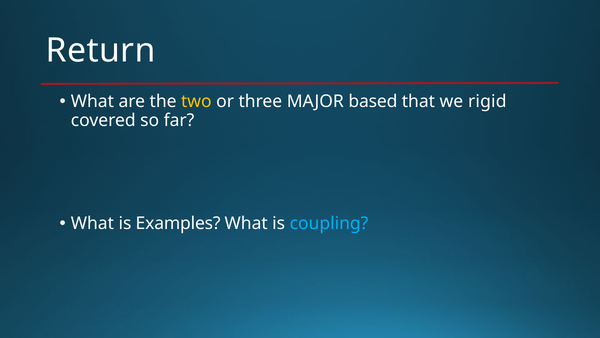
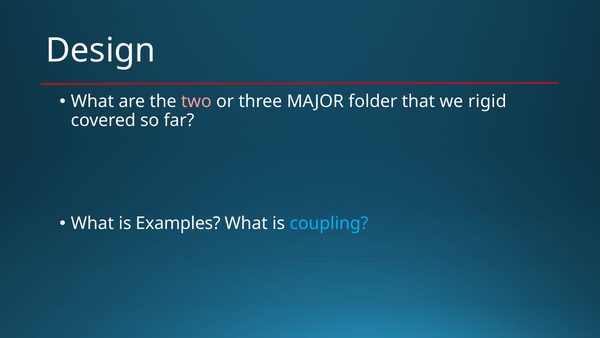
Return: Return -> Design (101, 50)
two colour: yellow -> pink (196, 101)
based: based -> folder (373, 101)
